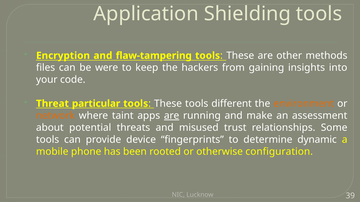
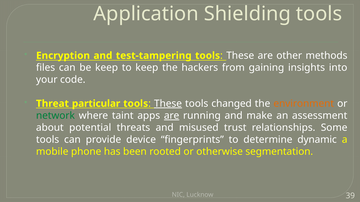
flaw-tampering: flaw-tampering -> test-tampering (154, 56)
be were: were -> keep (107, 68)
These underline: none -> present (168, 104)
different: different -> changed (232, 104)
network colour: orange -> green (55, 116)
configuration: configuration -> segmentation (279, 152)
